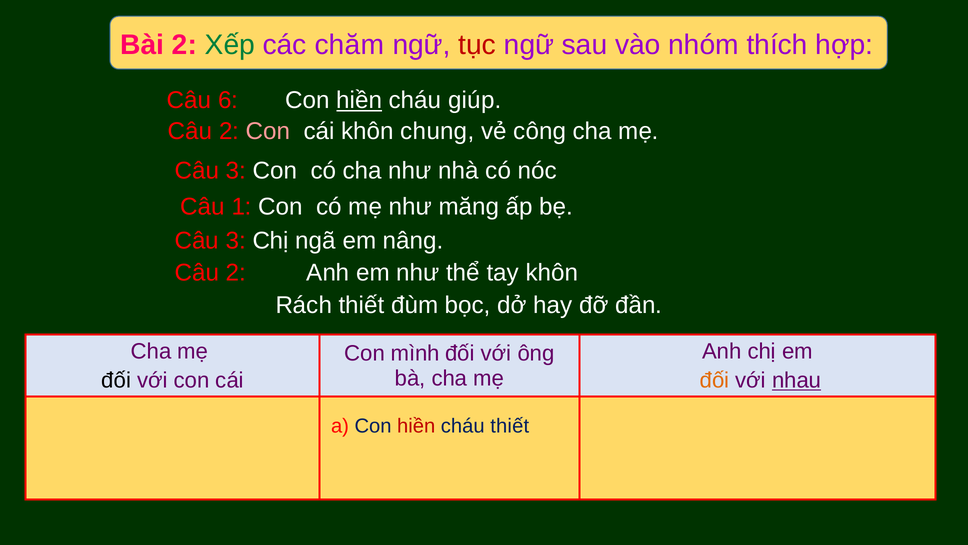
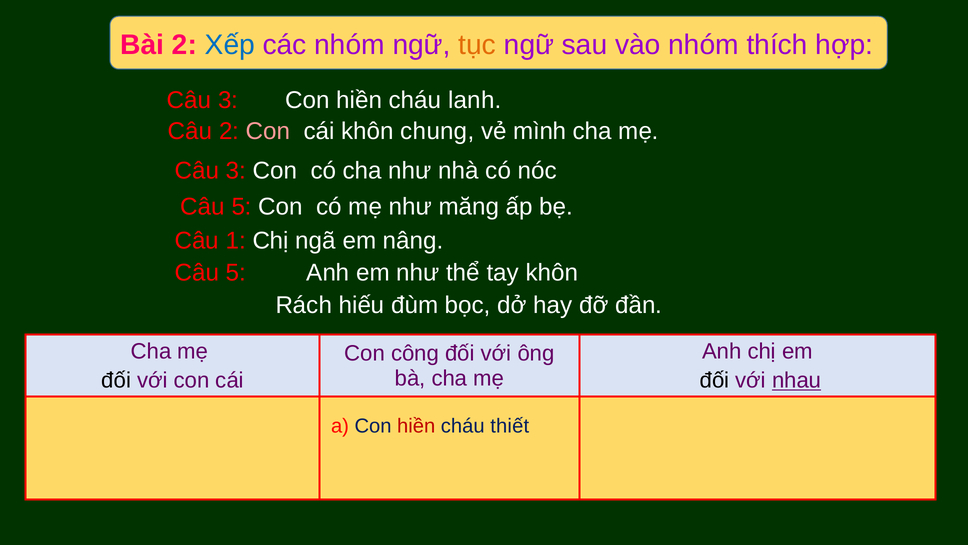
Xếp colour: green -> blue (230, 45)
các chăm: chăm -> nhóm (350, 45)
tục colour: red -> orange (477, 45)
6: 6 -> 3 (228, 100)
hiền underline: present -> none (359, 100)
giúp: giúp -> lanh (475, 100)
công: công -> mình (540, 131)
1: 1 -> 5 (242, 206)
3: 3 -> 1 (236, 241)
2: 2 -> 5 (236, 273)
Rách thiết: thiết -> hiếu (362, 305)
mình: mình -> công (415, 353)
đối colour: orange -> black (715, 380)
